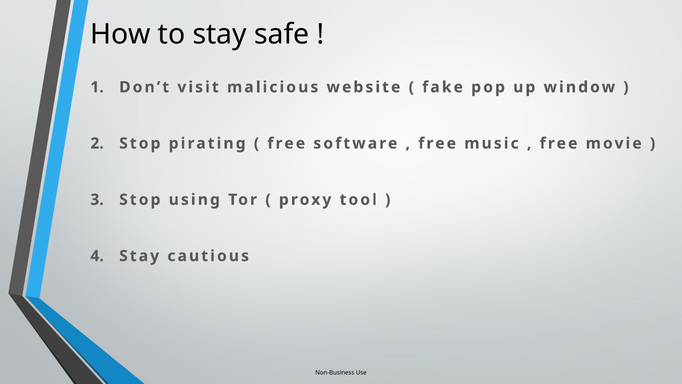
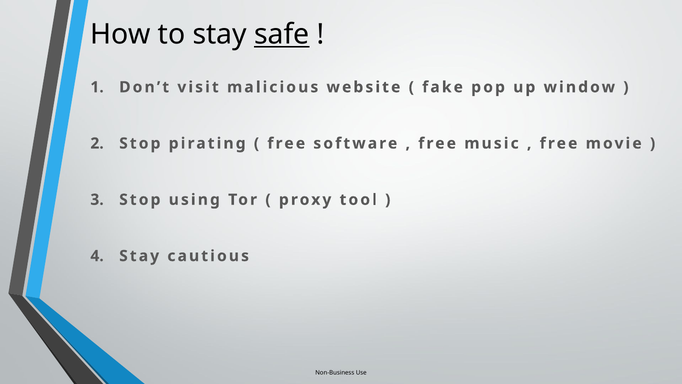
safe underline: none -> present (282, 35)
